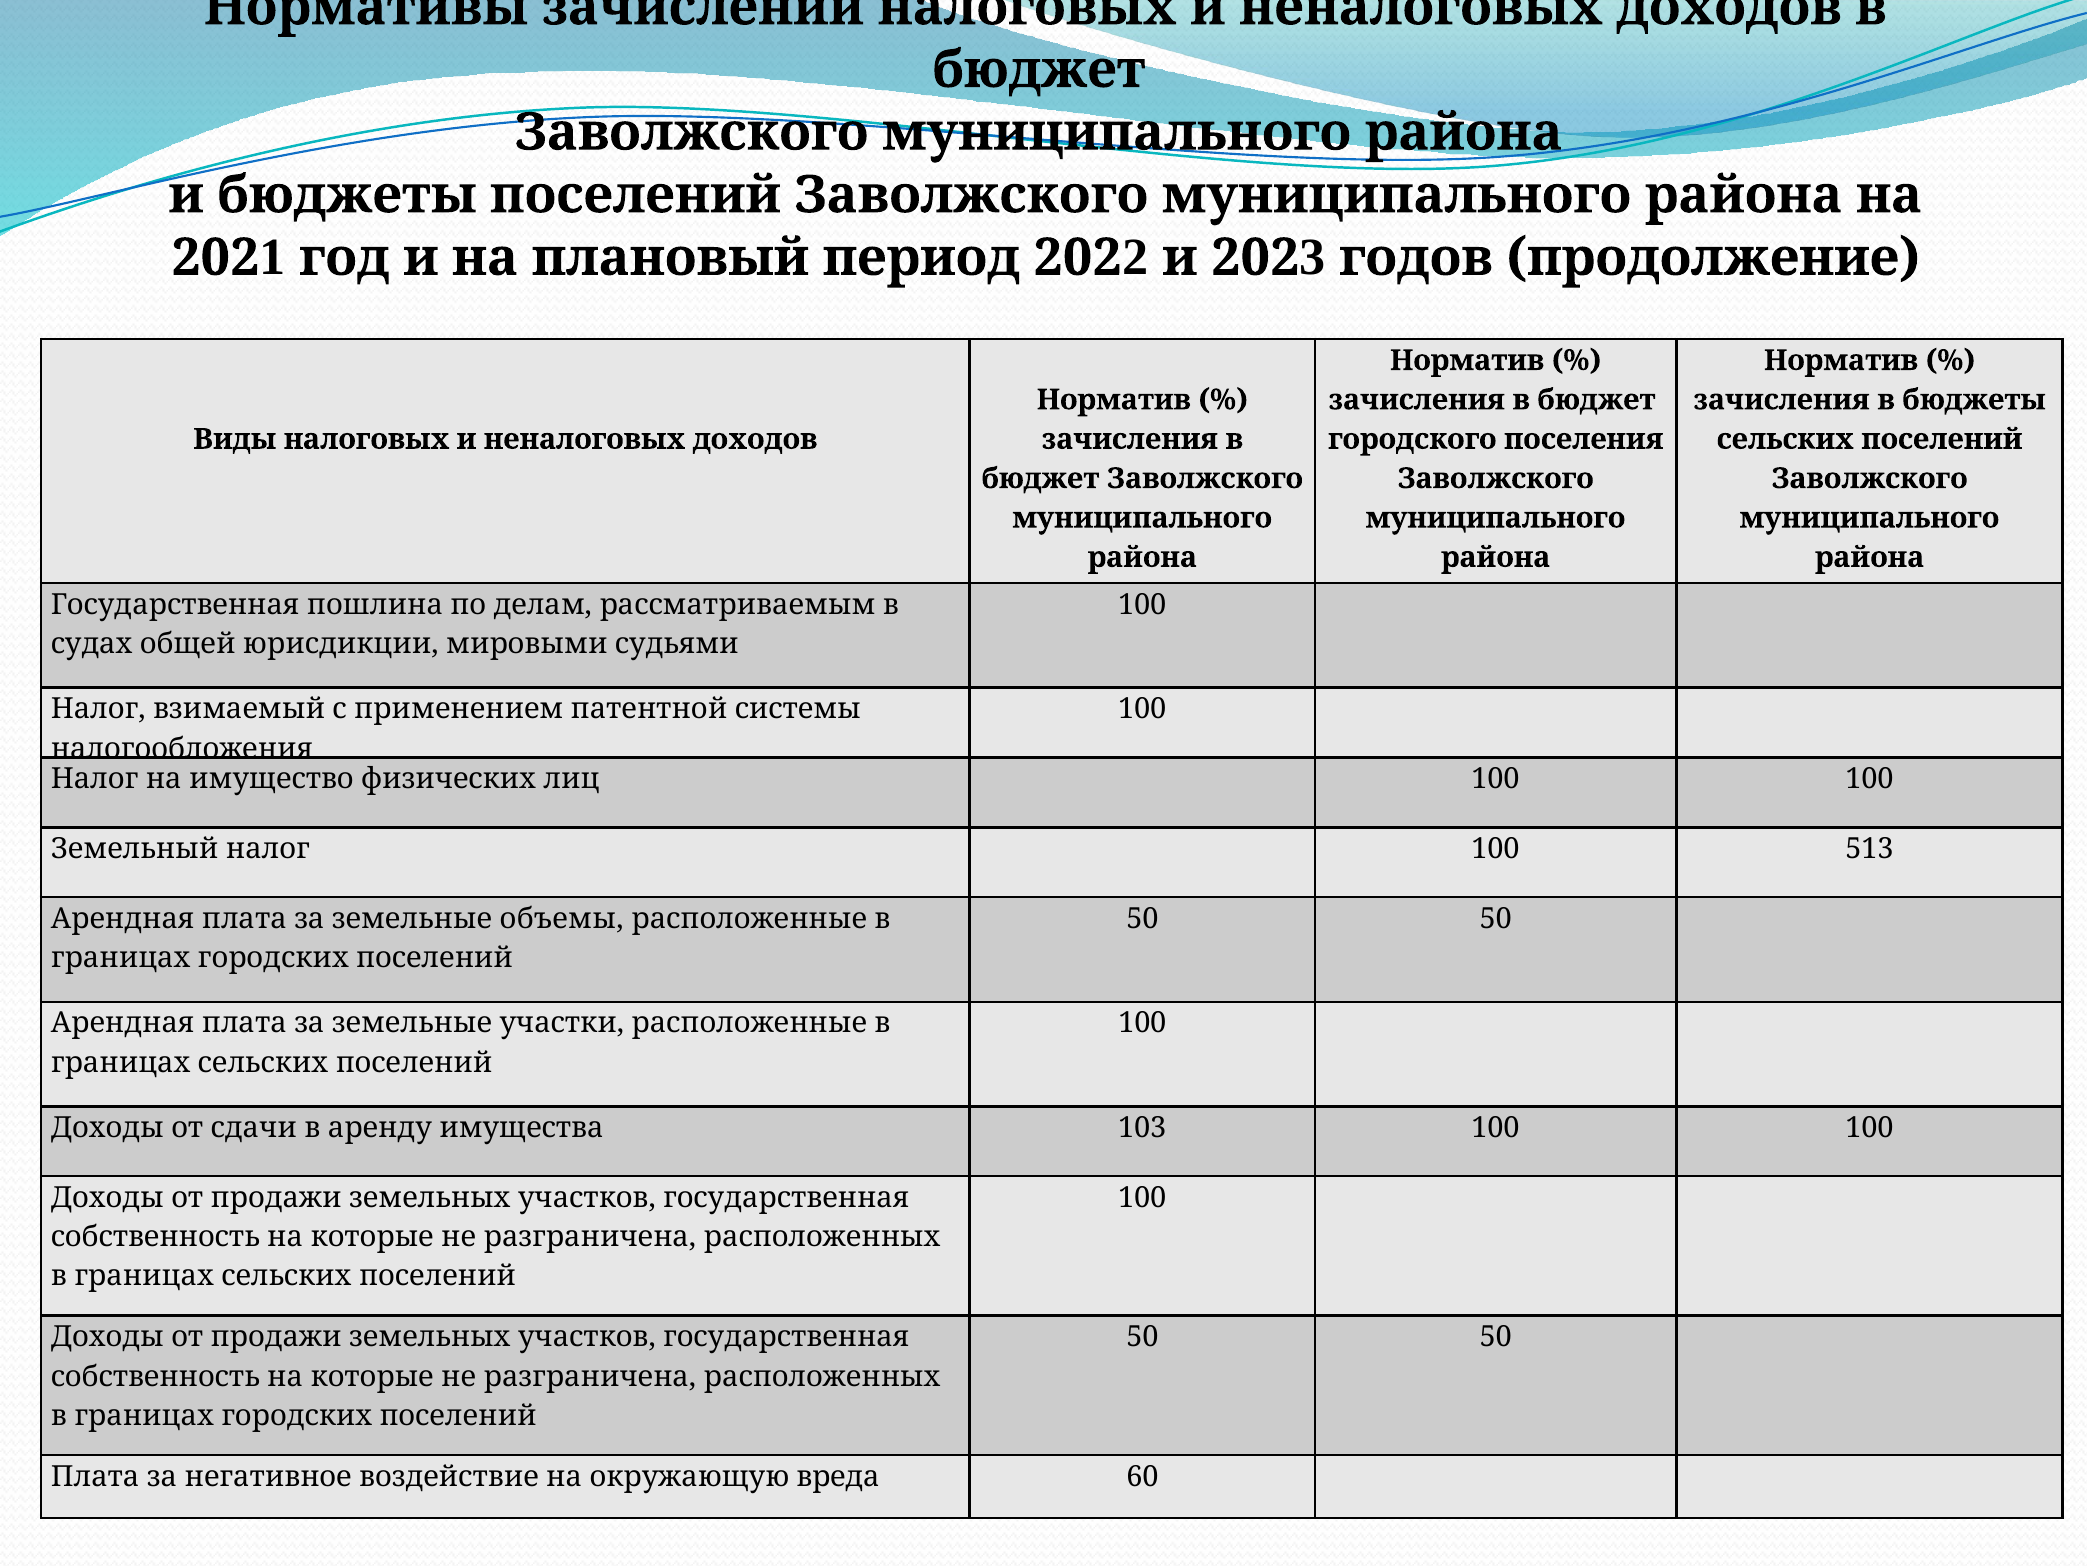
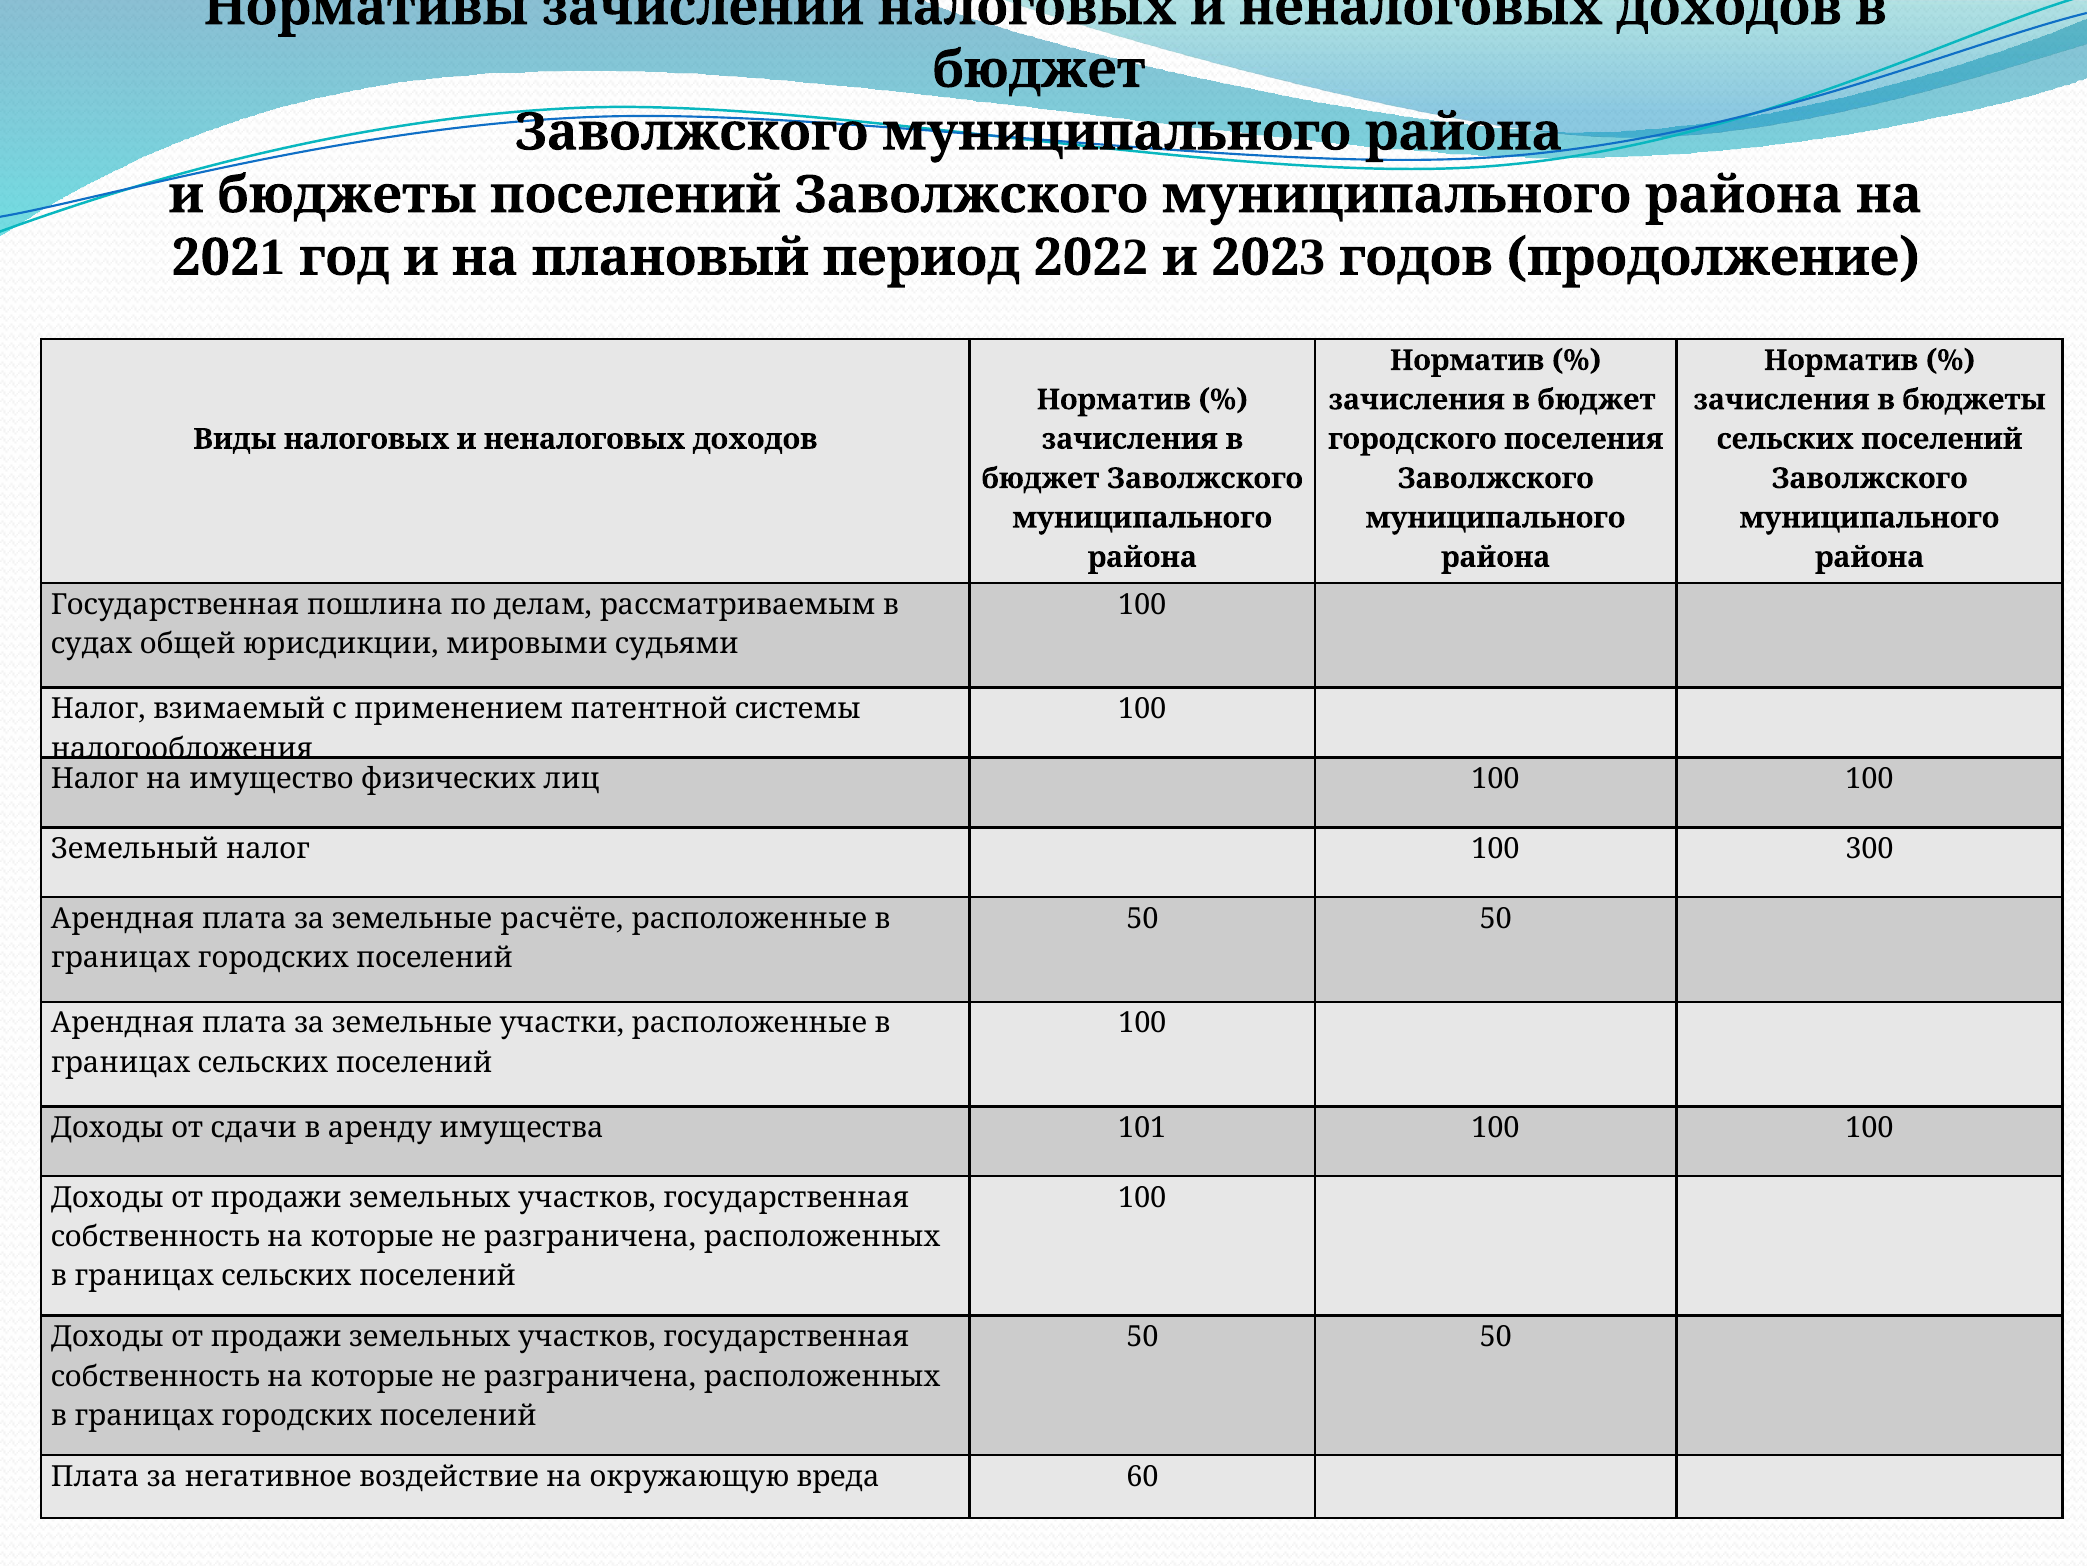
513: 513 -> 300 (1870, 848)
объемы: объемы -> расчёте (562, 918)
103: 103 -> 101 (1142, 1127)
